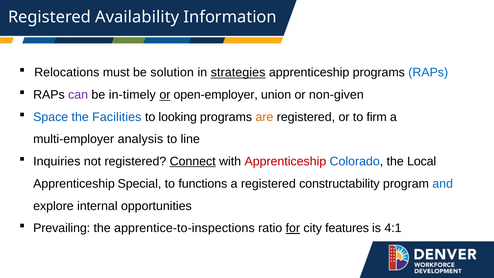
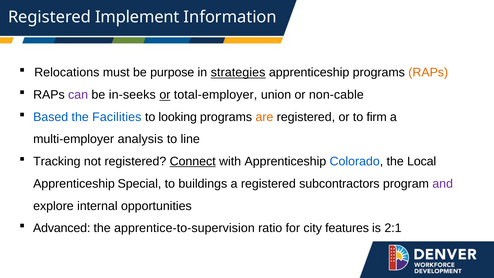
Availability: Availability -> Implement (137, 17)
solution: solution -> purpose (172, 72)
RAPs colour: blue -> orange (428, 72)
in-timely: in-timely -> in-seeks (132, 95)
open-employer: open-employer -> total-employer (216, 95)
non-given: non-given -> non-cable (336, 95)
Space: Space -> Based (51, 117)
Inquiries: Inquiries -> Tracking (57, 161)
Apprenticeship colour: red -> black (285, 161)
functions: functions -> buildings (203, 184)
constructability: constructability -> subcontractors (339, 184)
and colour: blue -> purple (443, 184)
Prevailing: Prevailing -> Advanced (62, 228)
apprentice-to-inspections: apprentice-to-inspections -> apprentice-to-supervision (184, 228)
for underline: present -> none (293, 228)
4:1: 4:1 -> 2:1 (393, 228)
